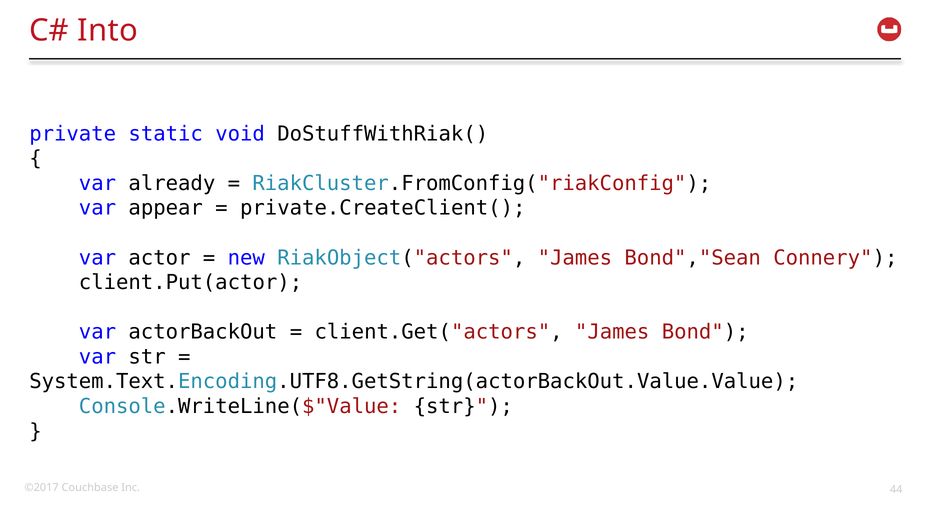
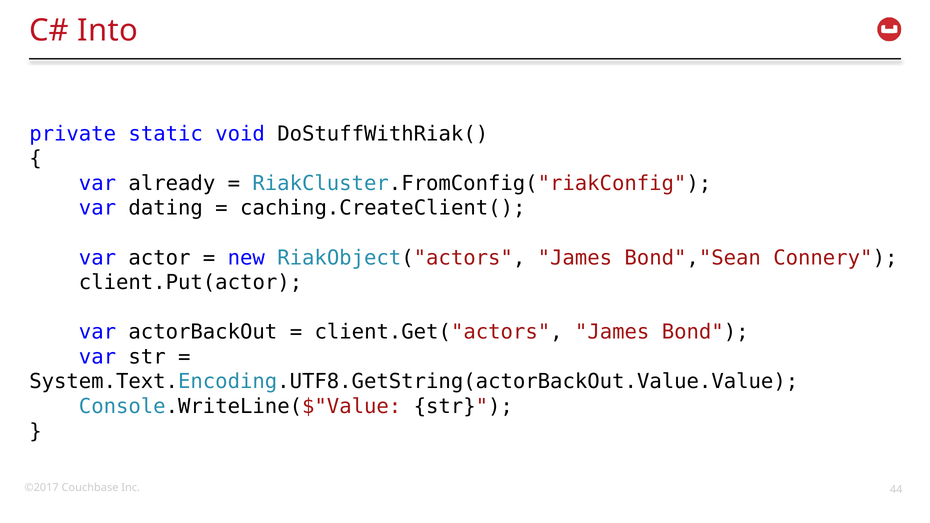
appear: appear -> dating (166, 208)
private.CreateClient(: private.CreateClient( -> caching.CreateClient( (383, 208)
